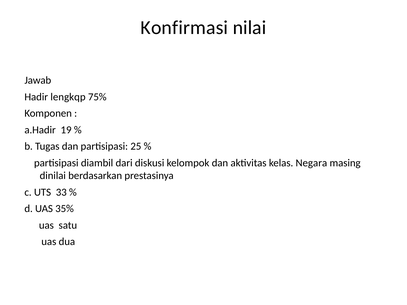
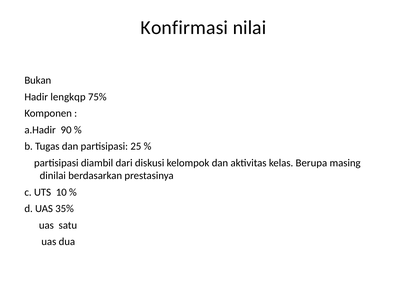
Jawab: Jawab -> Bukan (38, 80)
19: 19 -> 90 (66, 130)
Negara: Negara -> Berupa (311, 163)
33: 33 -> 10 (61, 192)
